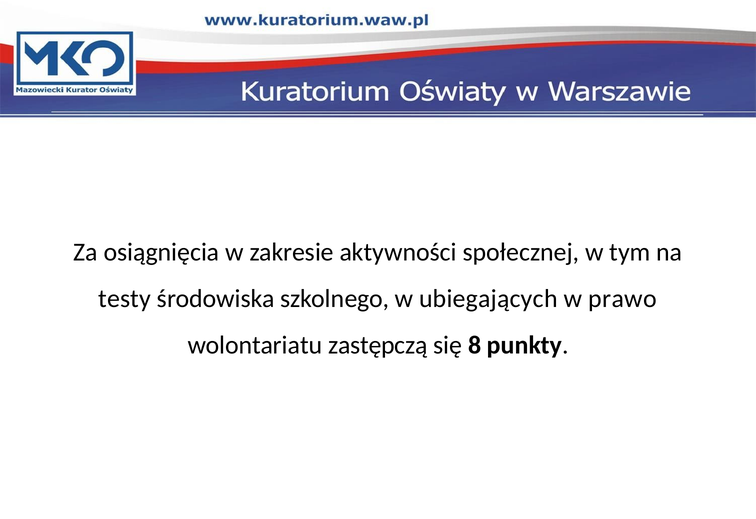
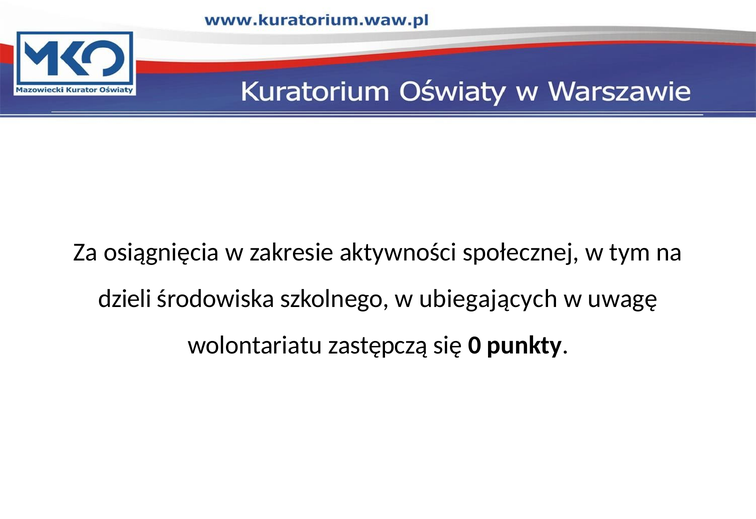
testy: testy -> dzieli (125, 299)
prawo: prawo -> uwagę (623, 299)
8: 8 -> 0 (475, 345)
